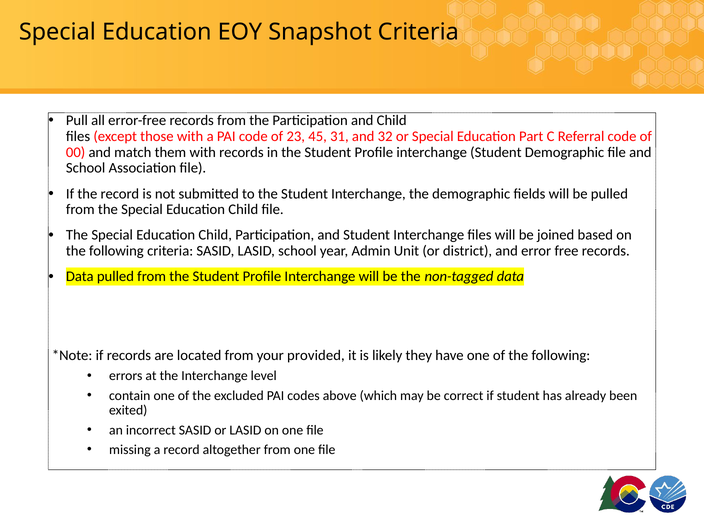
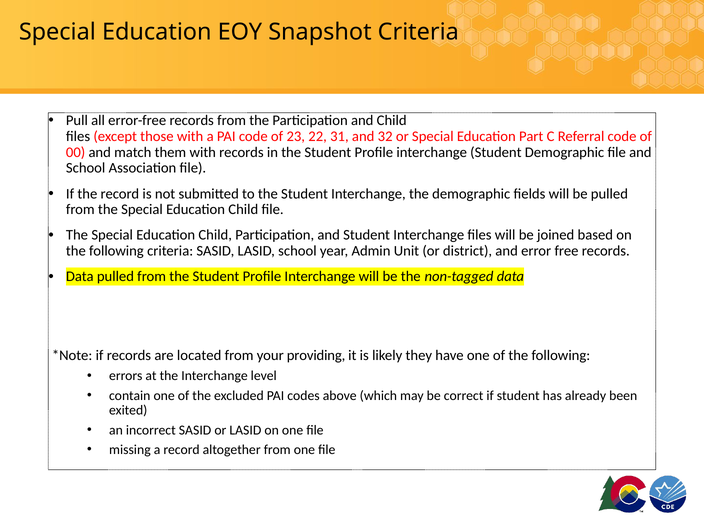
45: 45 -> 22 (318, 136)
provided: provided -> providing (316, 356)
